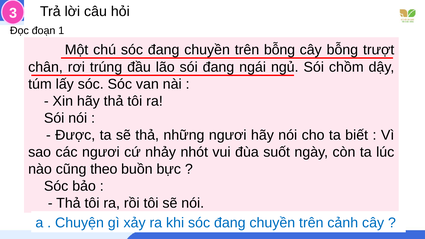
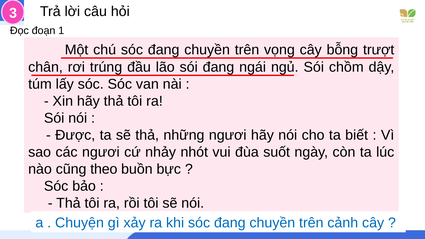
trên bỗng: bỗng -> vọng (279, 50)
